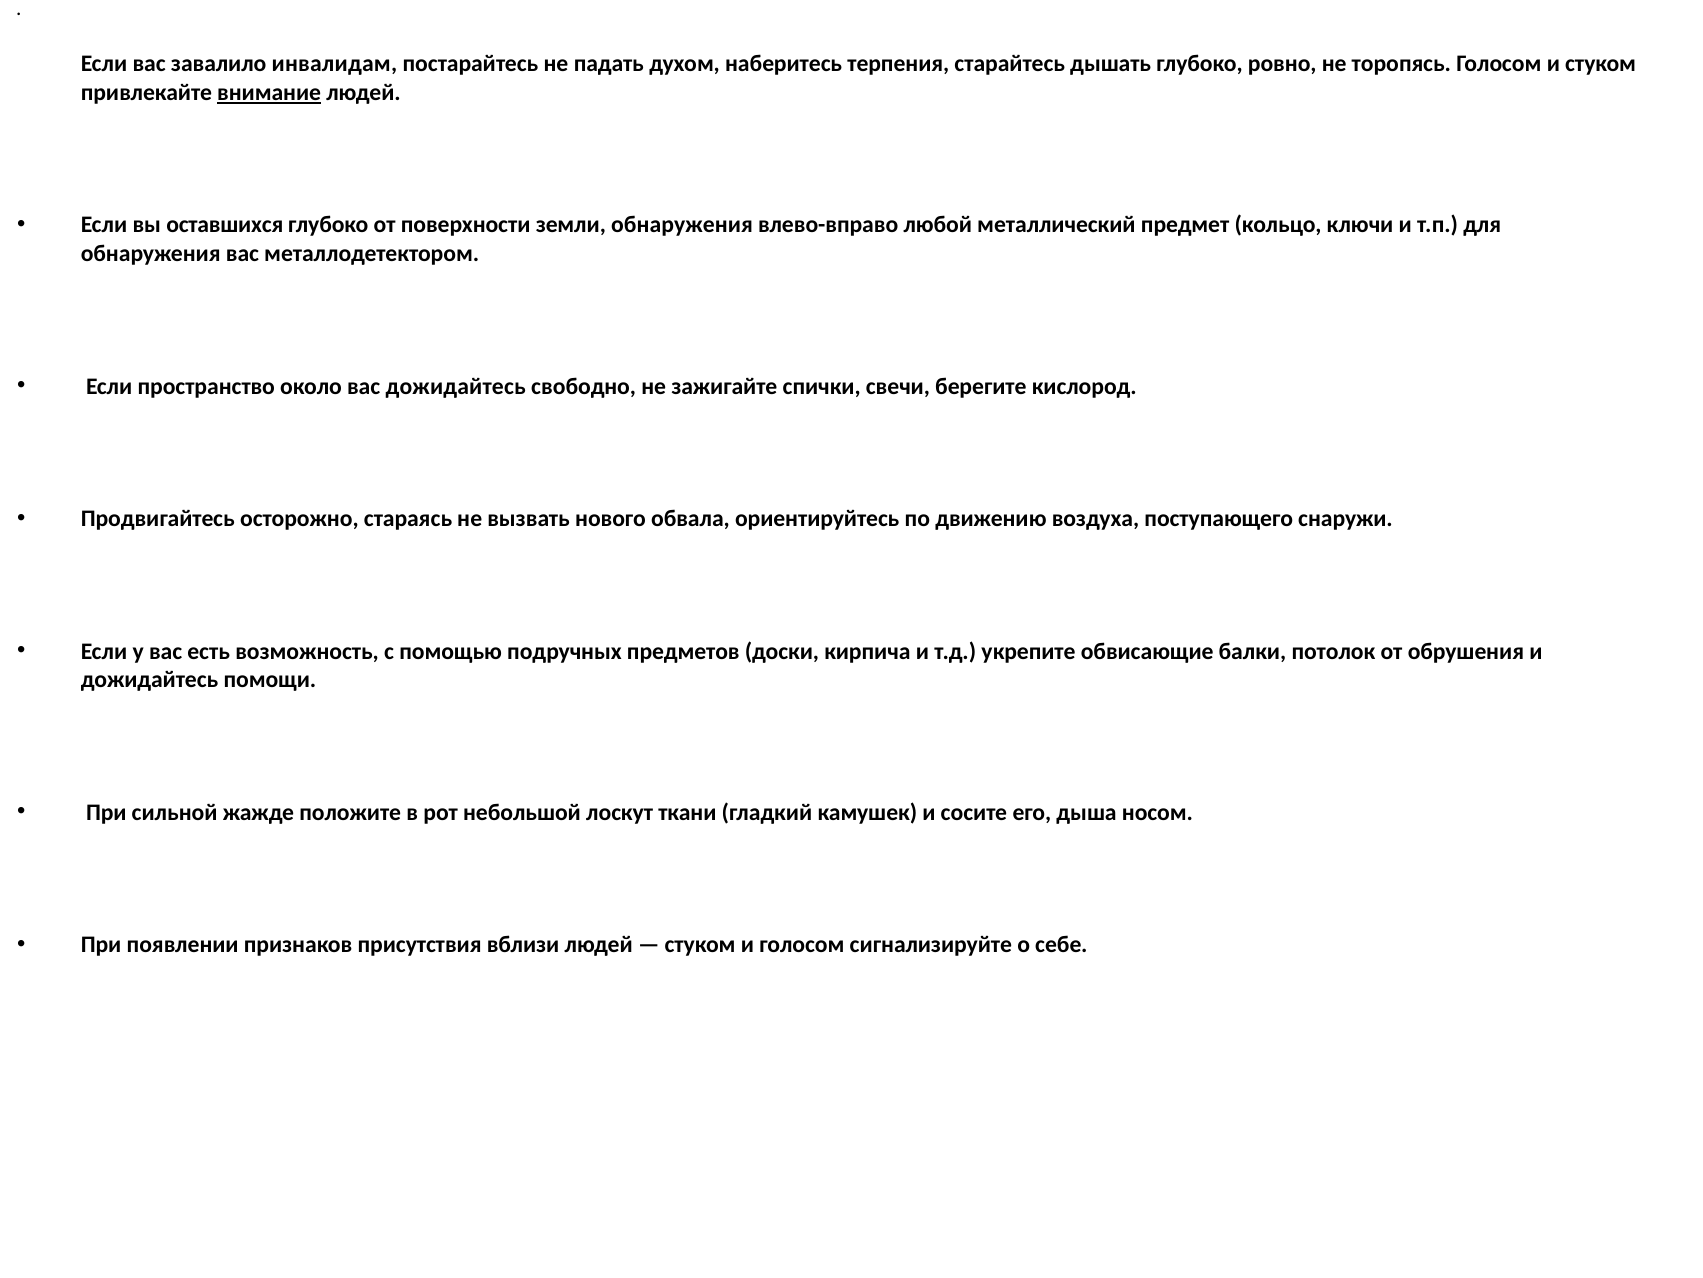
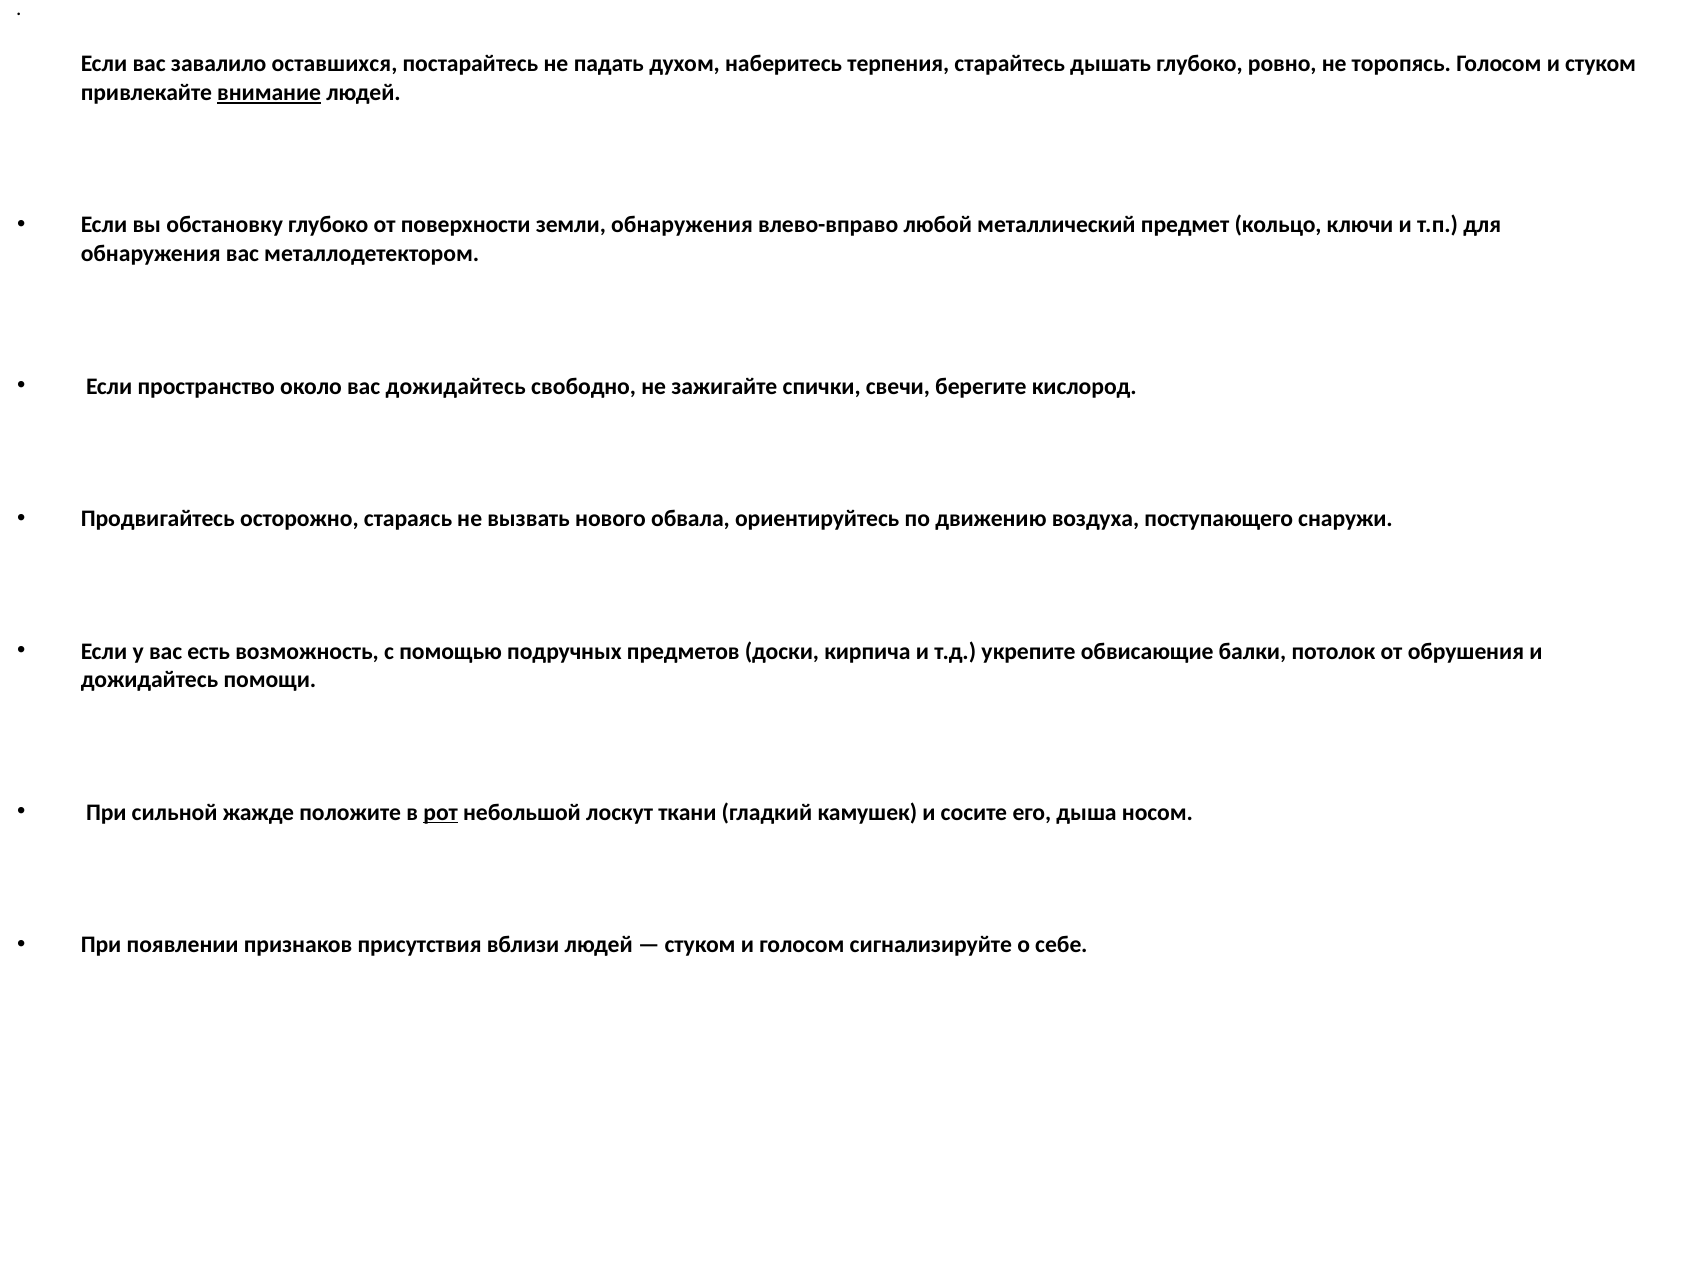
инвалидам: инвалидам -> оставшихся (334, 64)
оставшихся: оставшихся -> обстановку (225, 225)
рот underline: none -> present (441, 812)
